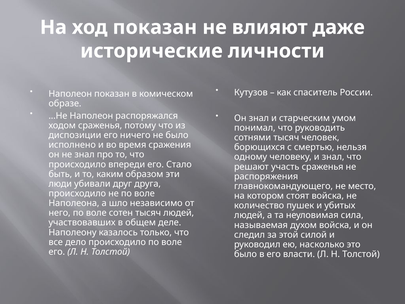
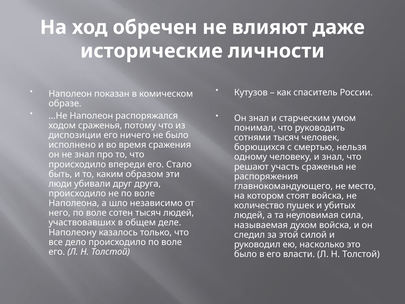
ход показан: показан -> обречен (155, 27)
